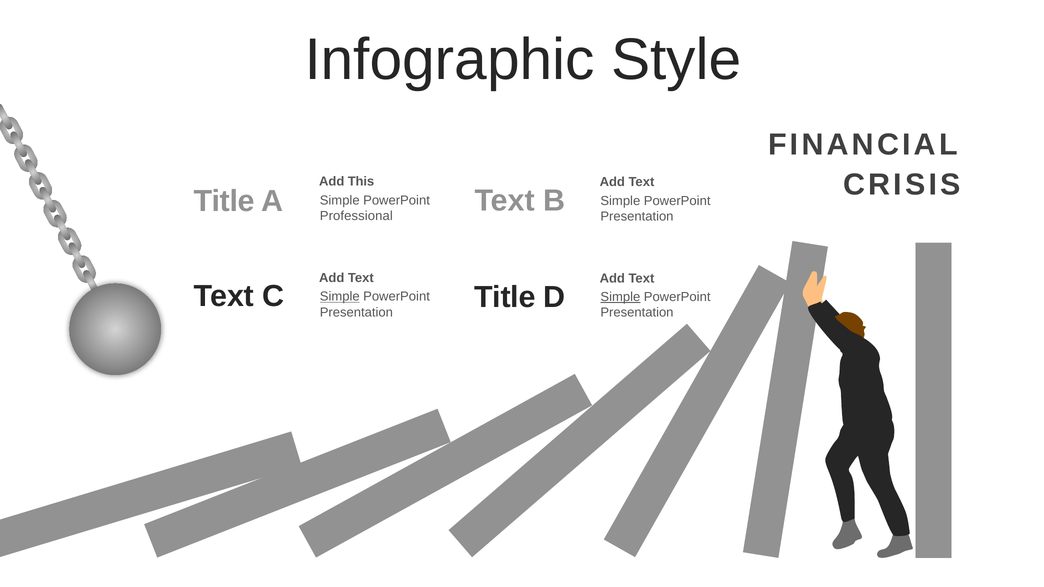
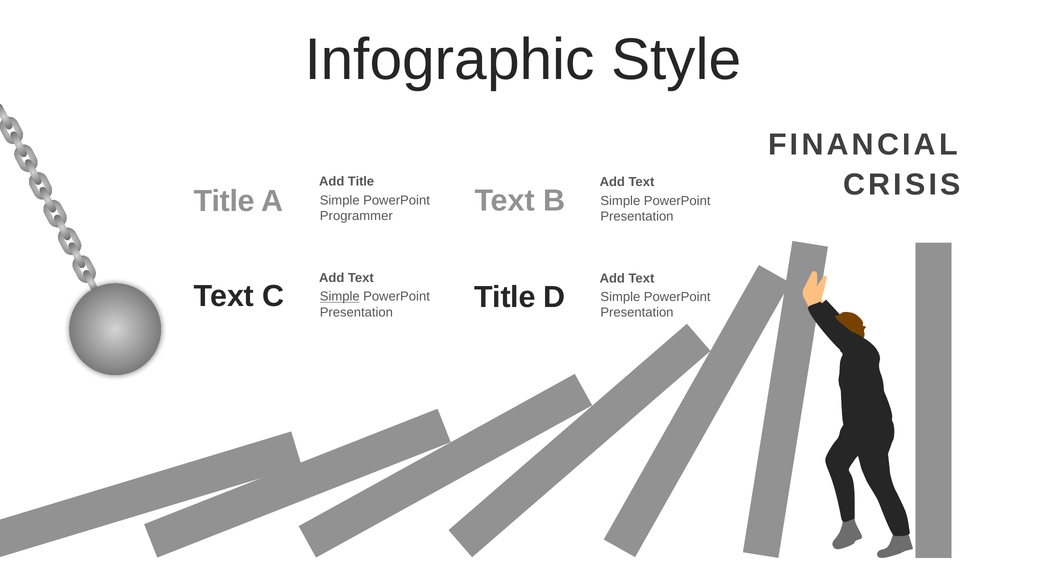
Add This: This -> Title (361, 182)
Professional: Professional -> Programmer (356, 216)
Simple underline: present -> none (620, 297)
